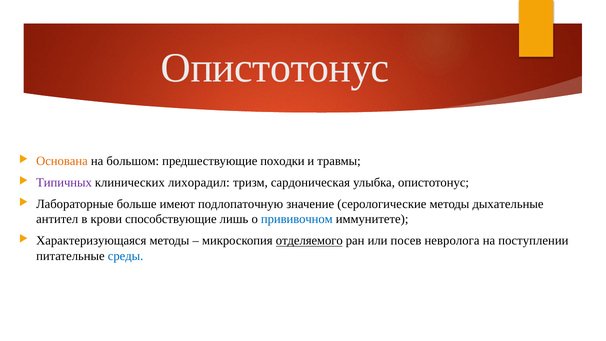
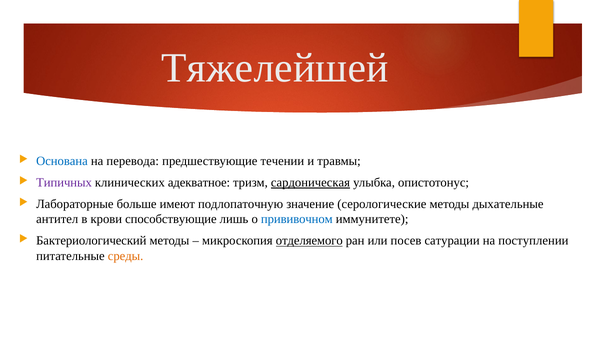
Опистотонус: Опистотонус -> Тяжелейшей (275, 68)
Основана colour: orange -> blue (62, 161)
большом: большом -> перевода (133, 161)
походки: походки -> течении (282, 161)
лихорадил: лихорадил -> адекватное (199, 183)
сардоническая underline: none -> present (310, 183)
Характеризующаяся: Характеризующаяся -> Бактериологический (91, 241)
невролога: невролога -> сатурации (452, 241)
среды colour: blue -> orange (126, 256)
